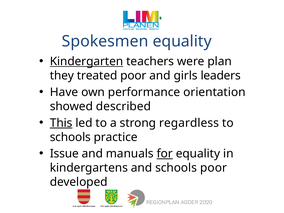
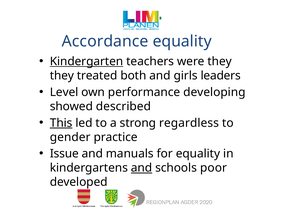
Spokesmen: Spokesmen -> Accordance (105, 41)
were plan: plan -> they (220, 61)
treated poor: poor -> both (133, 76)
Have: Have -> Level (64, 92)
orientation: orientation -> developing (214, 92)
schools: schools -> gender (70, 137)
for underline: present -> none (165, 154)
and underline: none -> present (142, 168)
